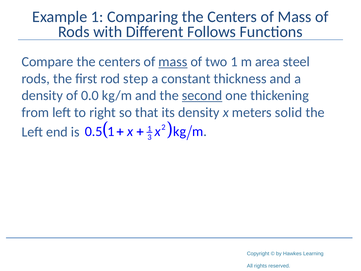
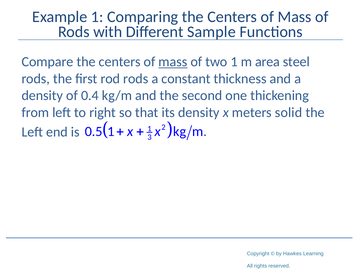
Follows: Follows -> Sample (211, 32)
rod step: step -> rods (136, 79)
0.0: 0.0 -> 0.4 (90, 95)
second underline: present -> none (202, 95)
